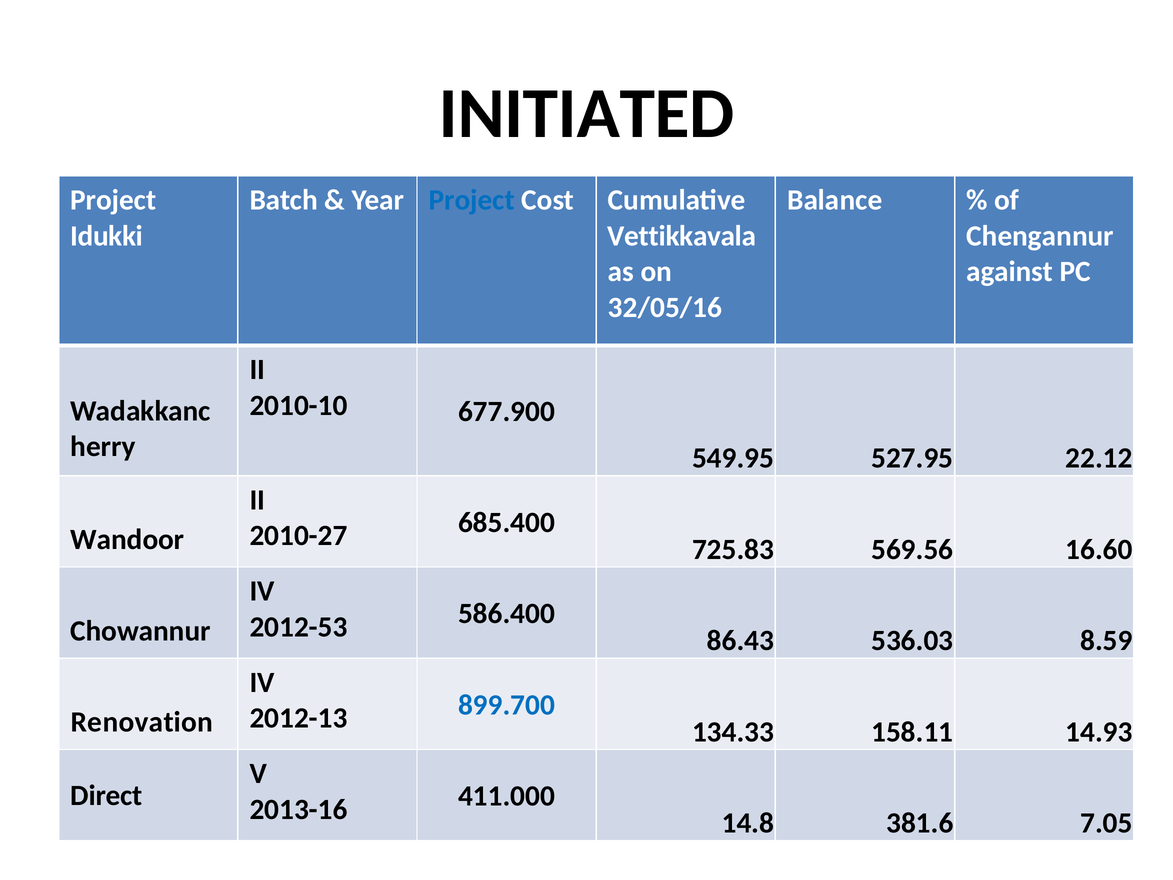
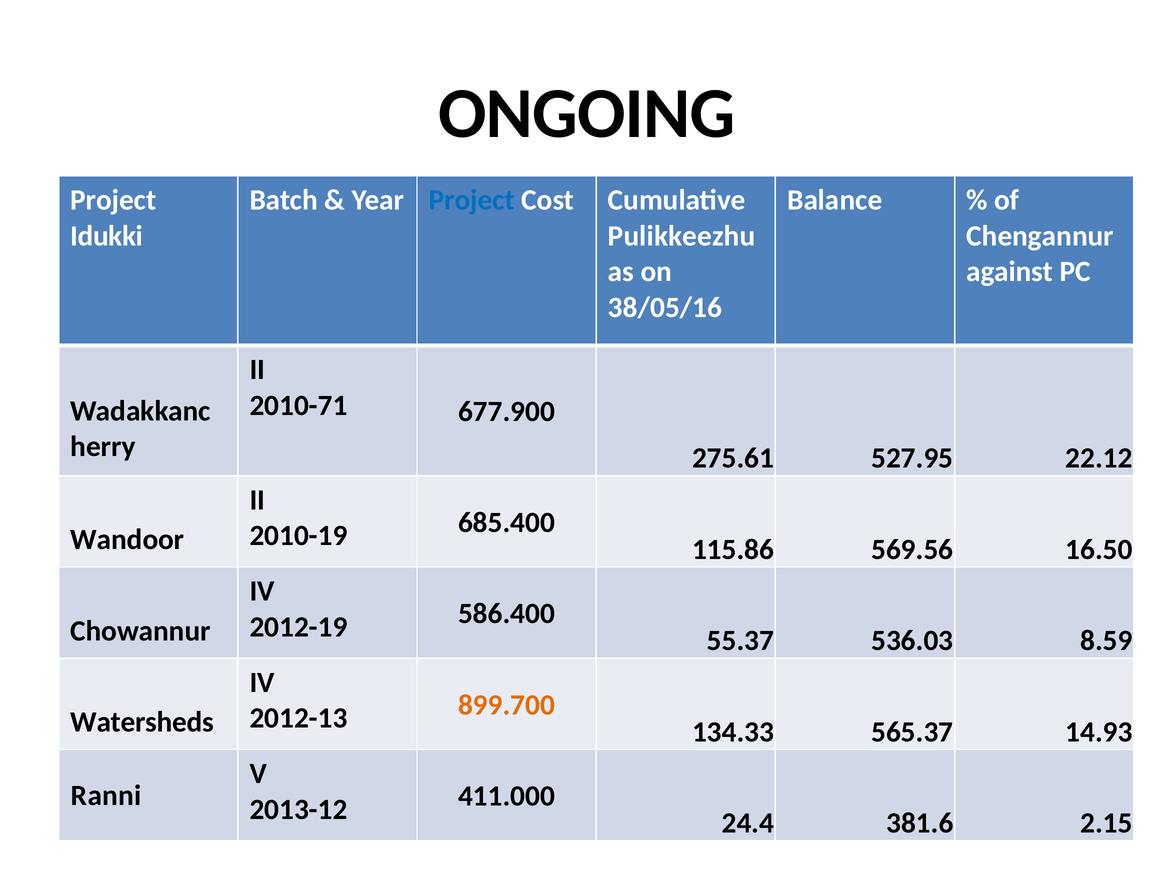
INITIATED: INITIATED -> ONGOING (587, 114)
Vettikkavala: Vettikkavala -> Pulikkeezhu (682, 236)
32/05/16: 32/05/16 -> 38/05/16 (665, 307)
2010-10: 2010-10 -> 2010-71 (299, 405)
549.95: 549.95 -> 275.61 (733, 458)
2010-27: 2010-27 -> 2010-19 (299, 536)
725.83: 725.83 -> 115.86 (733, 549)
16.60: 16.60 -> 16.50 (1099, 549)
2012-53: 2012-53 -> 2012-19 (299, 627)
86.43: 86.43 -> 55.37 (741, 641)
899.700 colour: blue -> orange (507, 705)
Renovation: Renovation -> Watersheds (142, 722)
158.11: 158.11 -> 565.37 (912, 732)
Direct: Direct -> Ranni (106, 795)
2013-16: 2013-16 -> 2013-12 (299, 809)
14.8: 14.8 -> 24.4 (748, 823)
7.05: 7.05 -> 2.15 (1106, 823)
